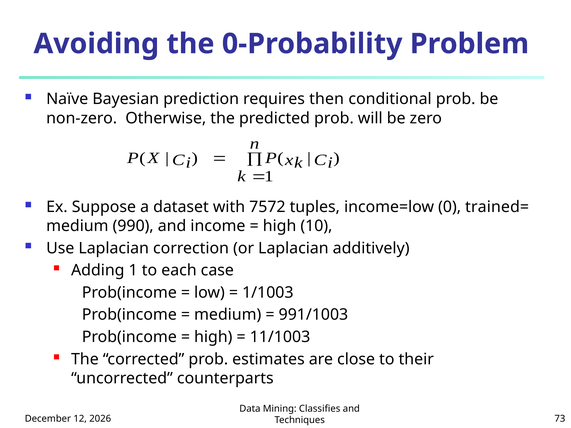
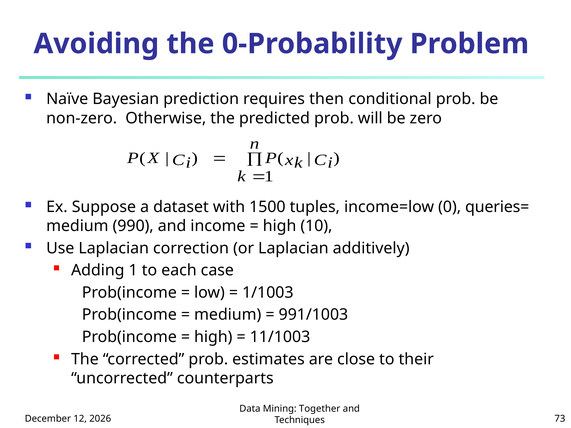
7572: 7572 -> 1500 (267, 207)
trained=: trained= -> queries= (497, 207)
Classifies: Classifies -> Together (320, 409)
